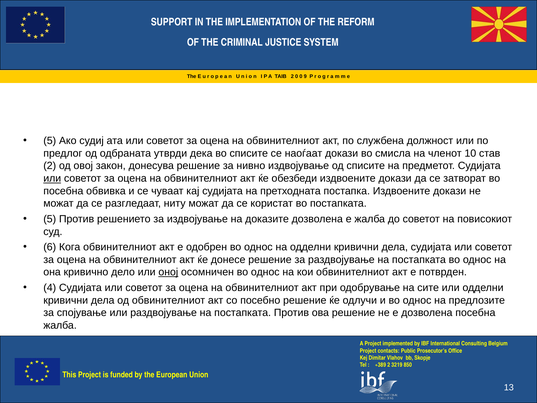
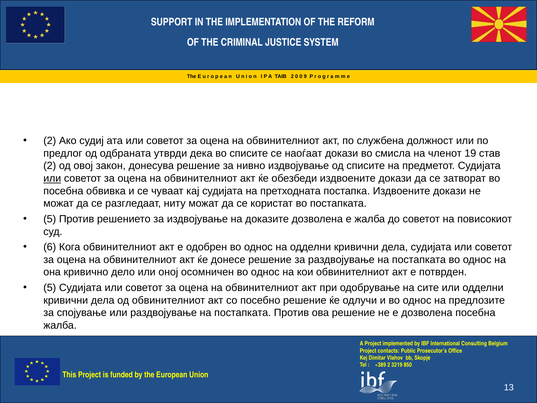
5: 5 -> 2 (50, 141)
10: 10 -> 19 (470, 153)
оној underline: present -> none (168, 272)
4: 4 -> 5 (50, 288)
